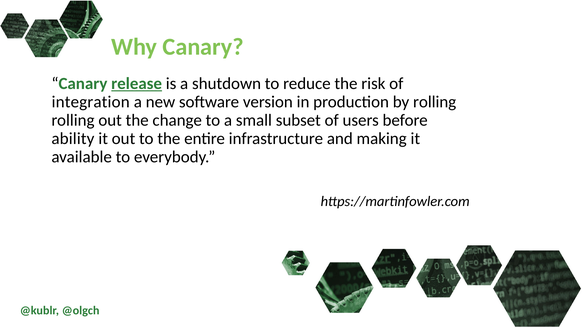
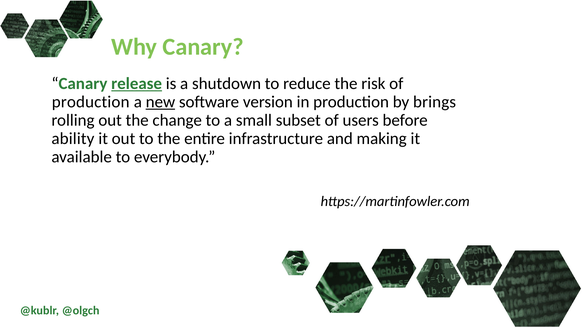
integration: integration -> production (91, 102)
new underline: none -> present (160, 102)
by rolling: rolling -> brings (435, 102)
